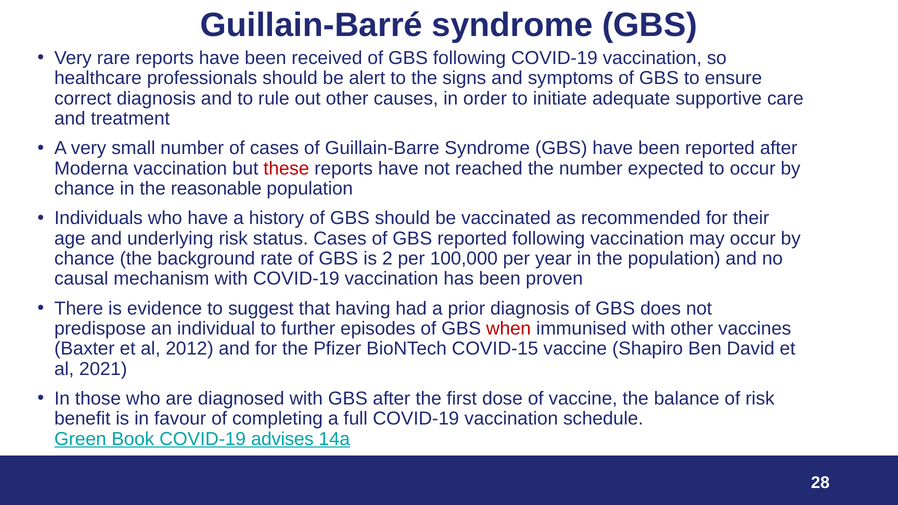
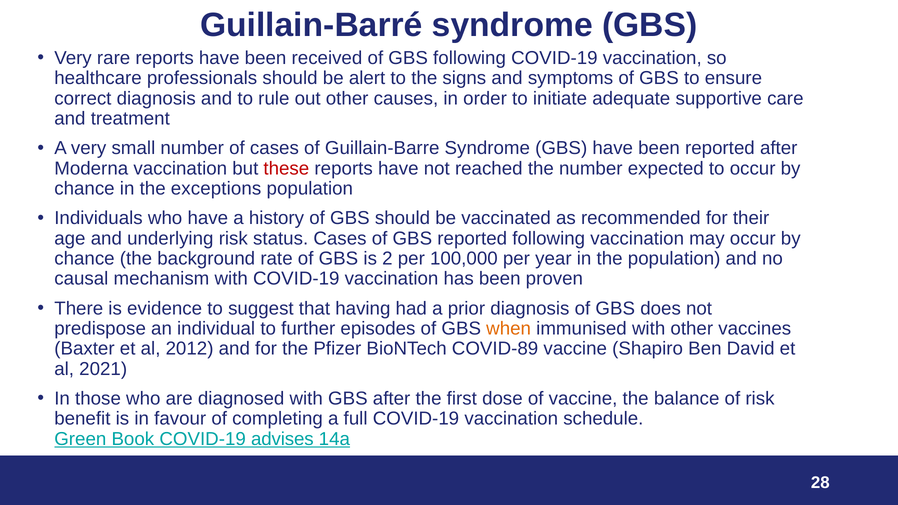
reasonable: reasonable -> exceptions (216, 189)
when colour: red -> orange (509, 329)
COVID-15: COVID-15 -> COVID-89 (495, 349)
